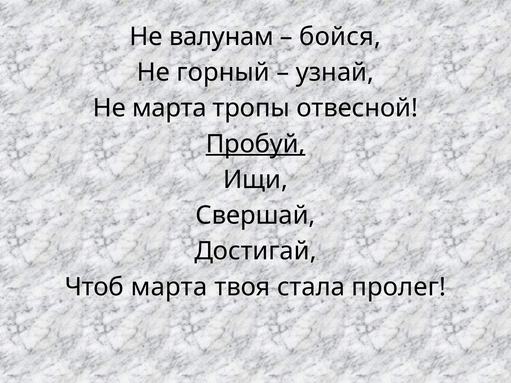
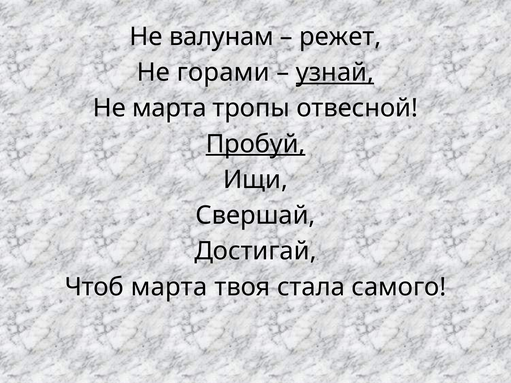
бойся: бойся -> режет (340, 37)
горный: горный -> горами (223, 72)
узнай underline: none -> present (335, 72)
пролег: пролег -> самого (399, 287)
